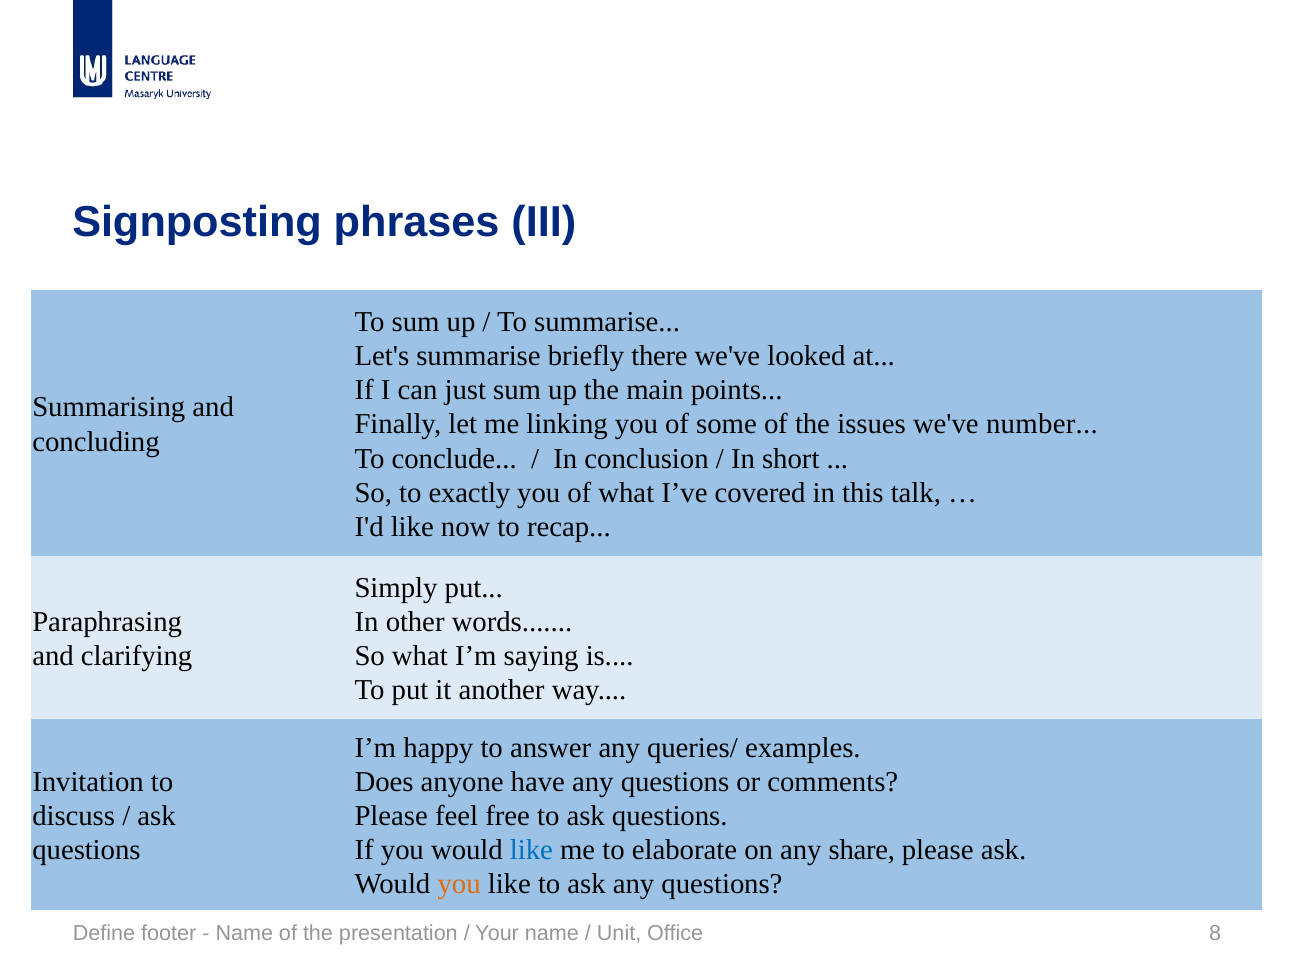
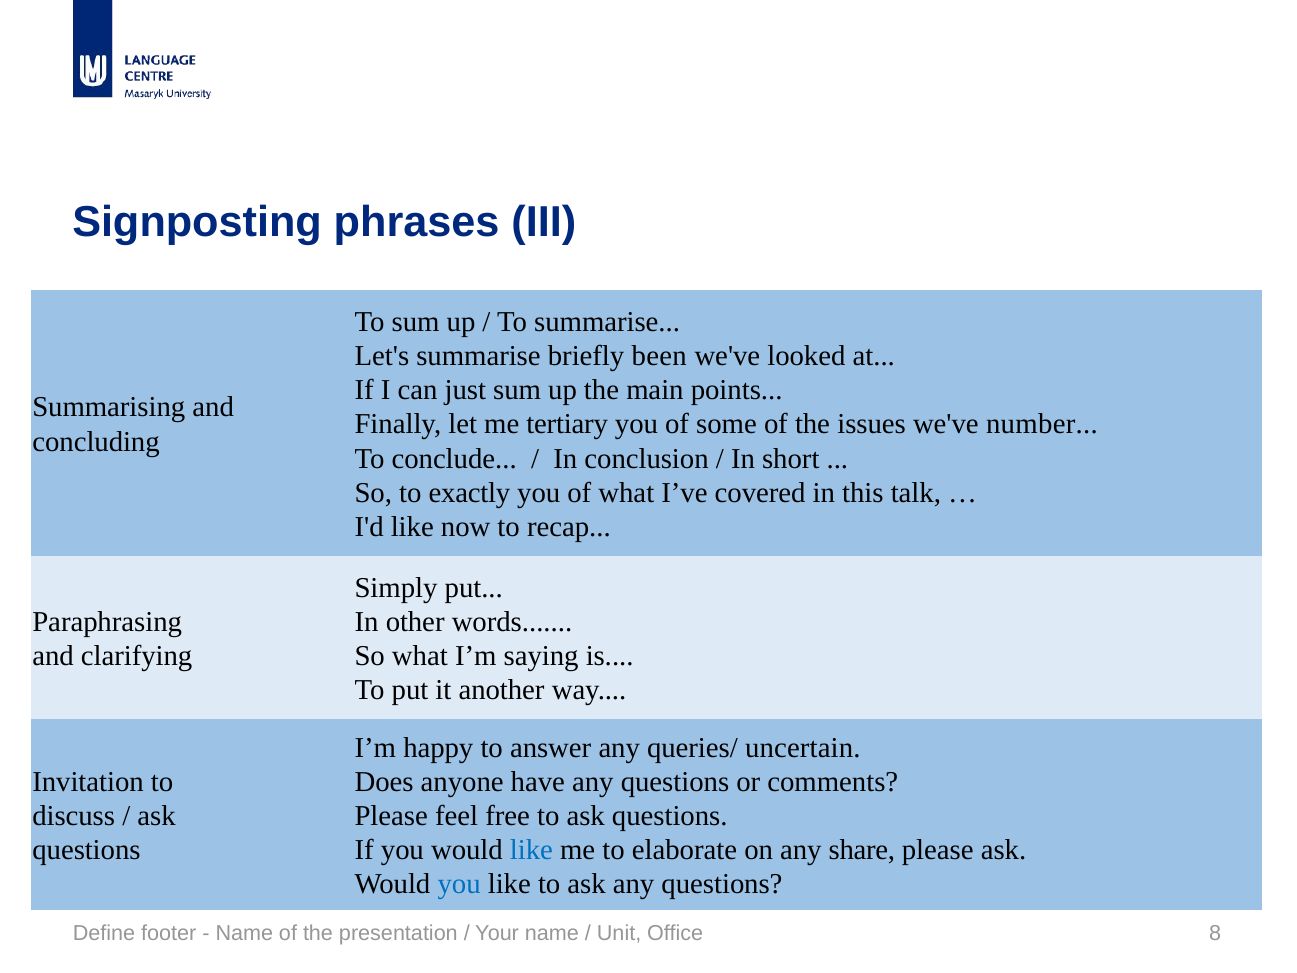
there: there -> been (659, 356)
linking: linking -> tertiary (567, 424)
examples: examples -> uncertain (803, 747)
you colour: orange -> blue (459, 884)
